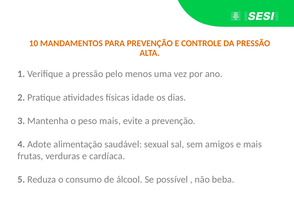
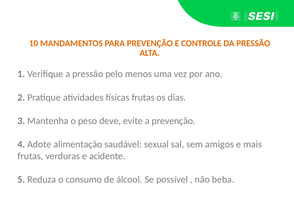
físicas idade: idade -> frutas (143, 98)
peso mais: mais -> deve (110, 121)
cardíaca: cardíaca -> acidente (107, 156)
